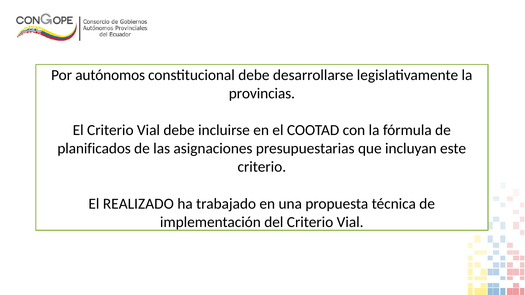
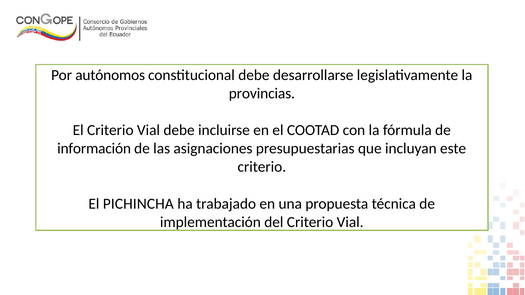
planificados: planificados -> información (94, 149)
REALIZADO: REALIZADO -> PICHINCHA (138, 204)
